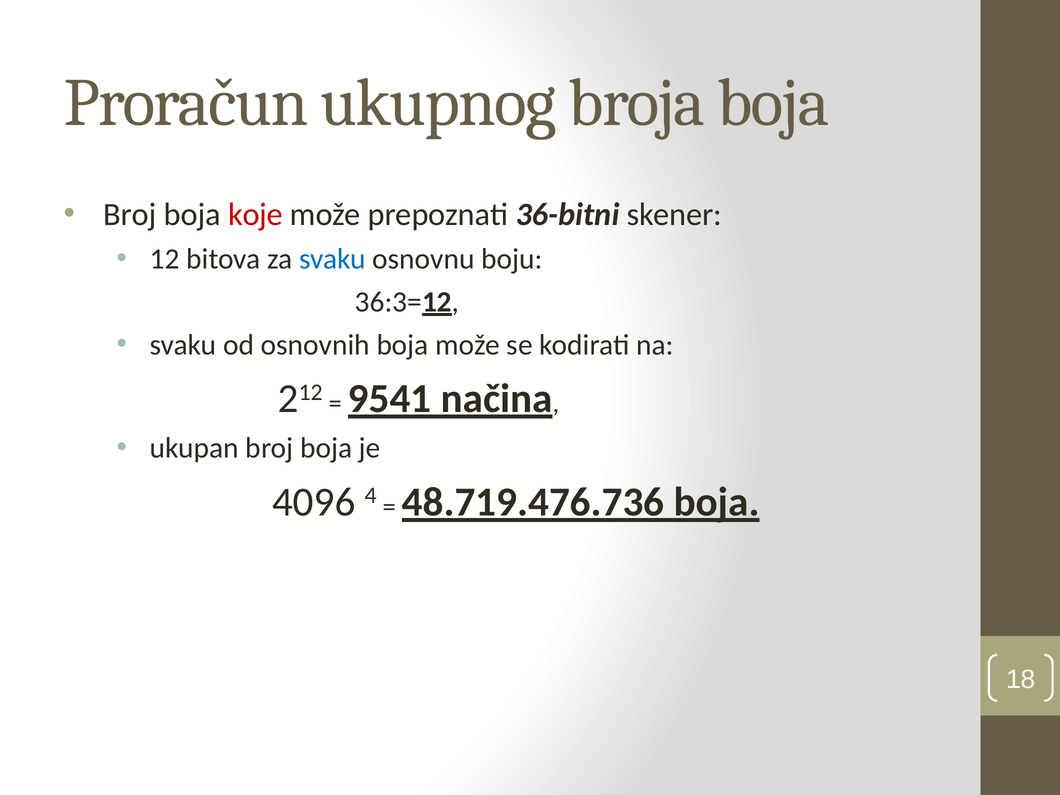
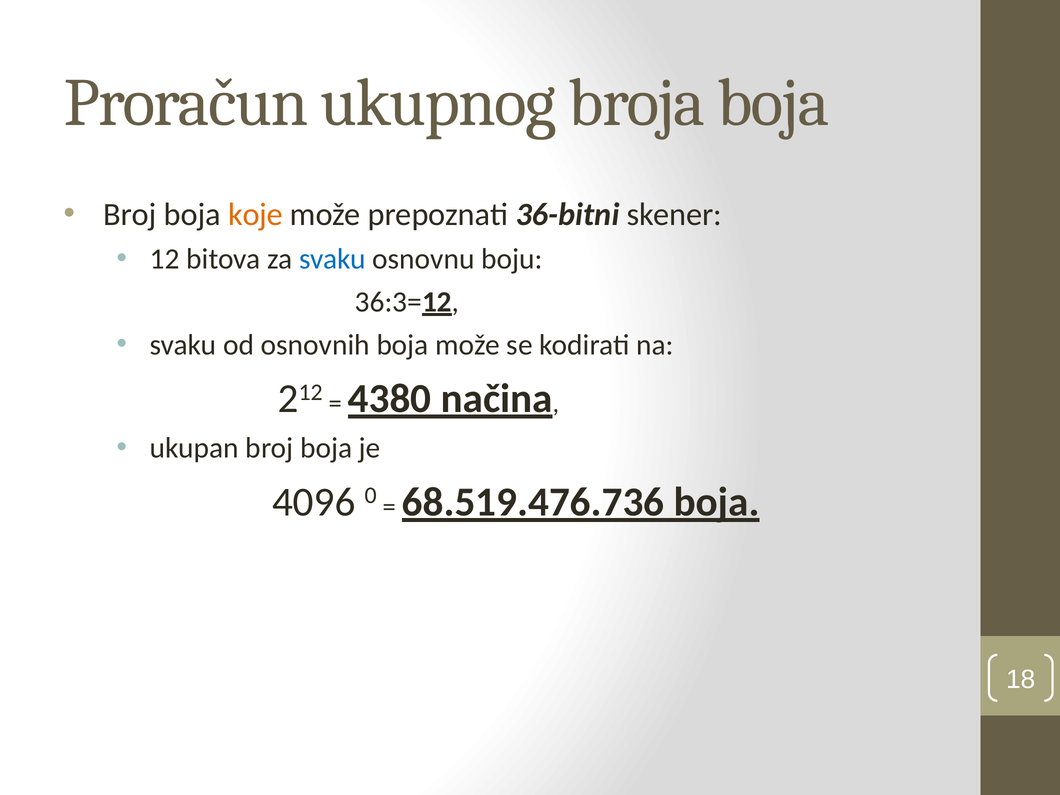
koje colour: red -> orange (255, 214)
9541: 9541 -> 4380 (390, 399)
4: 4 -> 0 (371, 495)
48.719.476.736: 48.719.476.736 -> 68.519.476.736 (533, 502)
